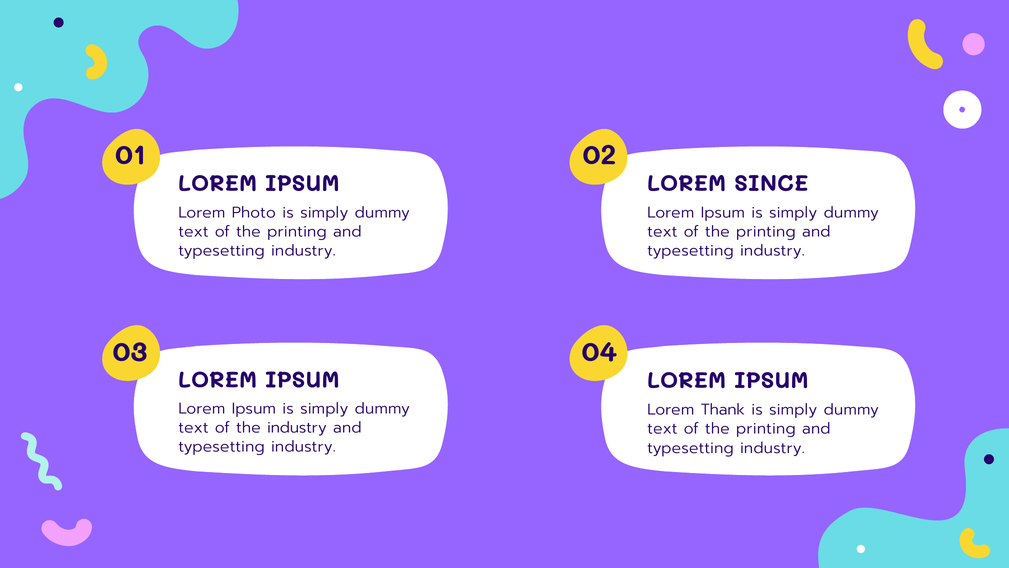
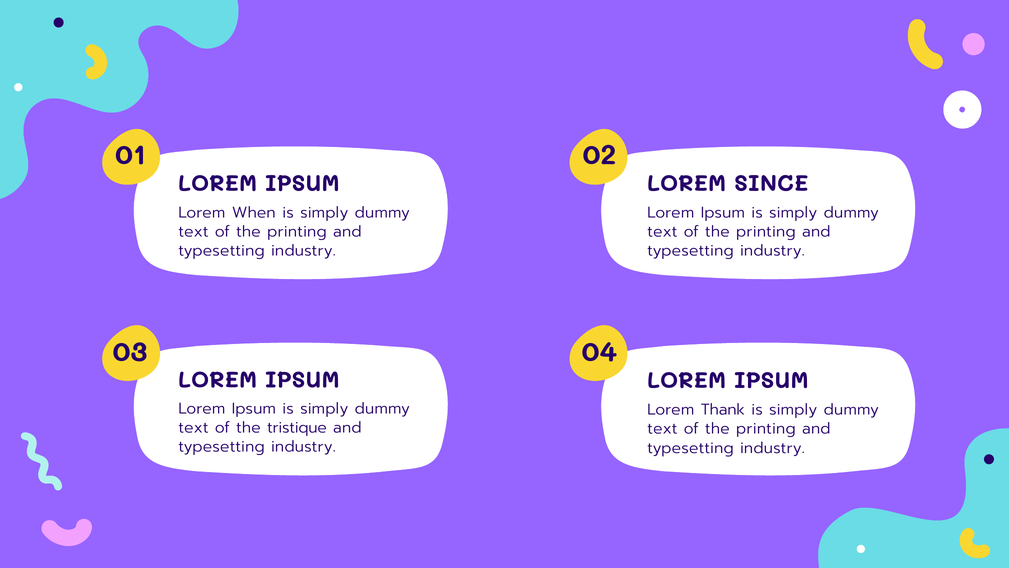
Photo: Photo -> When (254, 213)
the industry: industry -> tristique (297, 427)
